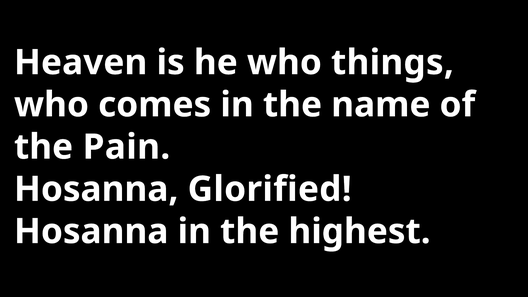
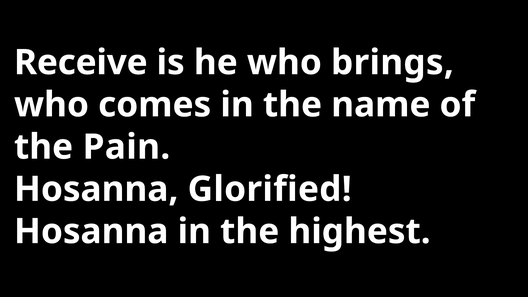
Heaven: Heaven -> Receive (81, 63)
things: things -> brings (392, 63)
